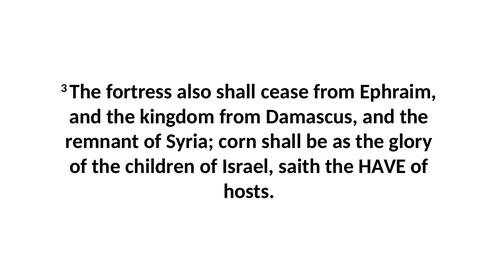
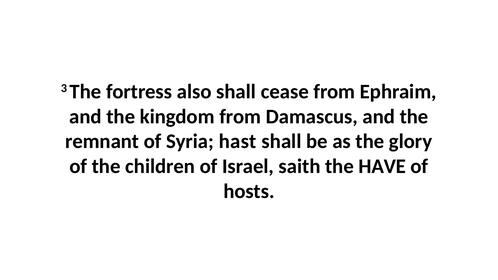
corn: corn -> hast (238, 141)
